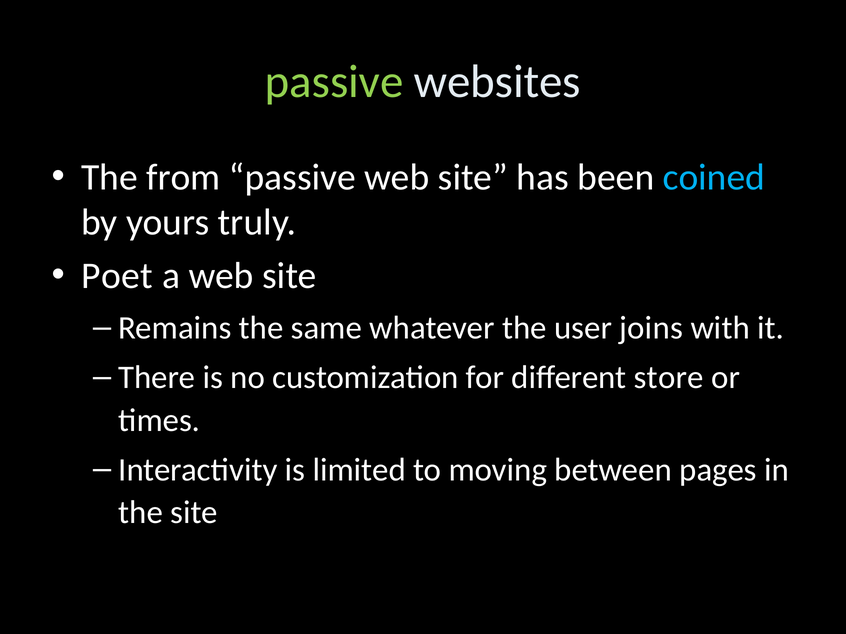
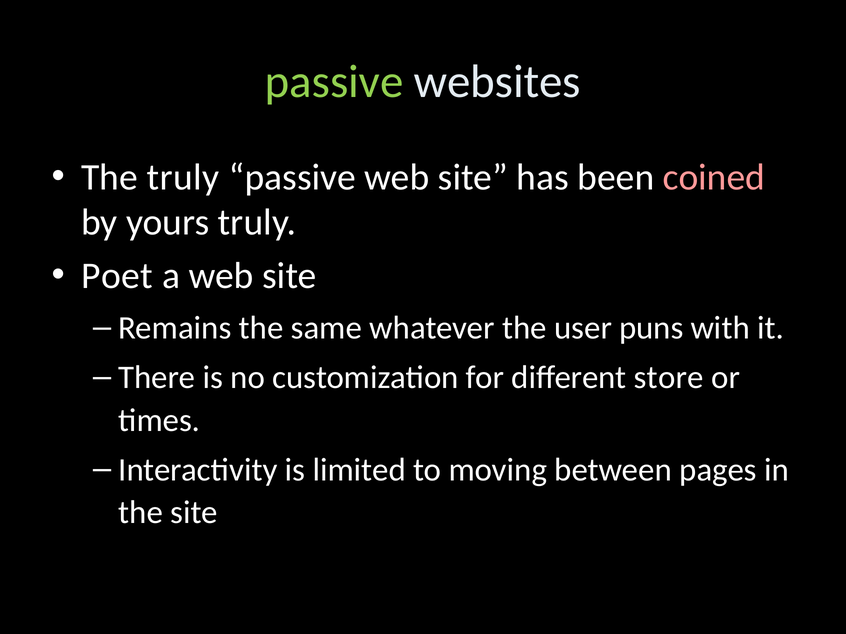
The from: from -> truly (183, 178)
coined colour: light blue -> pink (714, 178)
joins: joins -> puns (651, 328)
